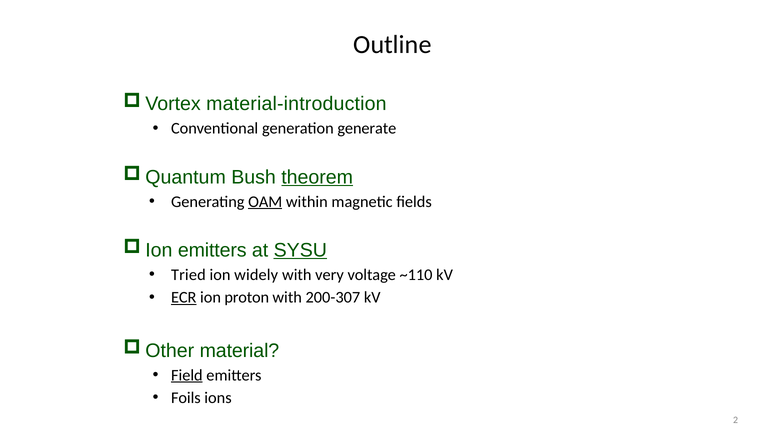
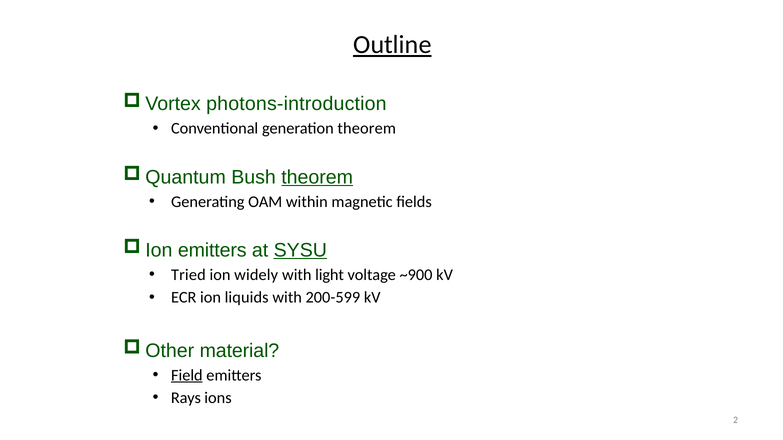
Outline underline: none -> present (392, 45)
material-introduction: material-introduction -> photons-introduction (296, 104)
generation generate: generate -> theorem (367, 129)
OAM underline: present -> none (265, 202)
very: very -> light (330, 275)
~110: ~110 -> ~900 (416, 275)
ECR underline: present -> none (184, 298)
proton: proton -> liquids (247, 298)
200-307: 200-307 -> 200-599 (333, 298)
Foils: Foils -> Rays (186, 398)
